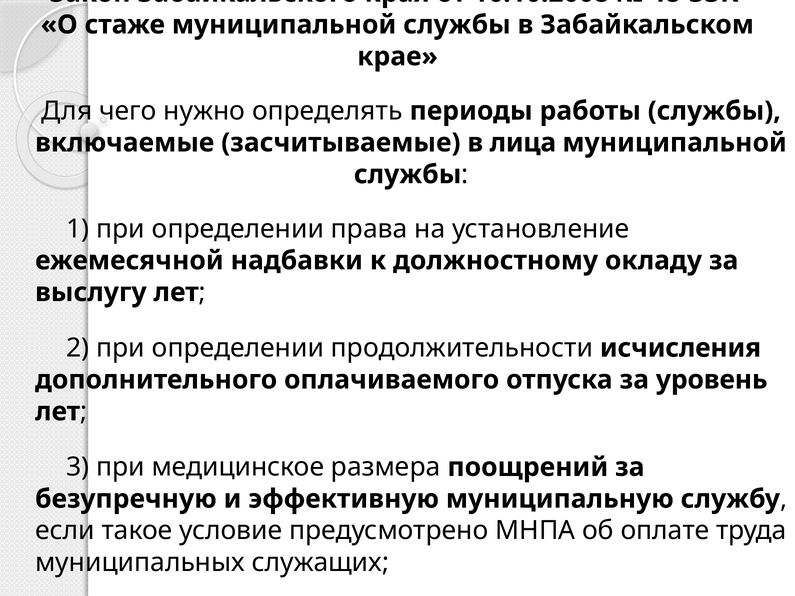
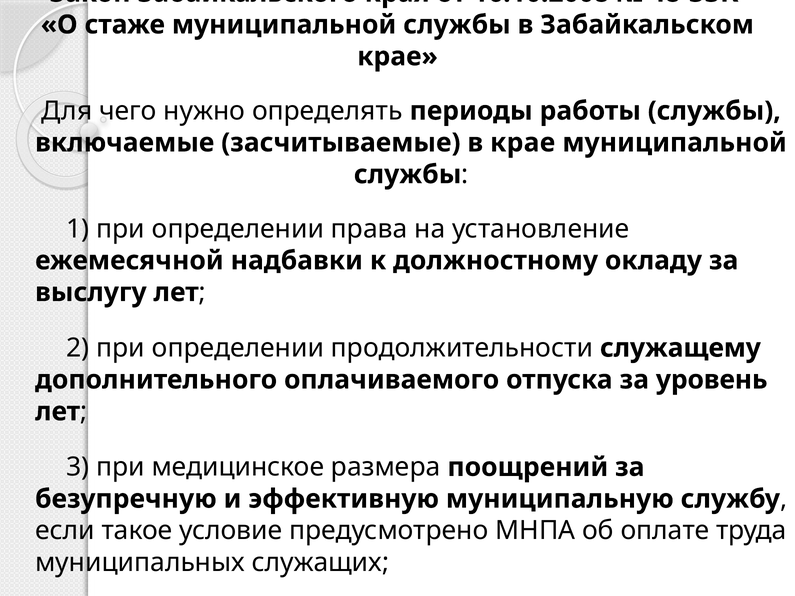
в лица: лица -> крае (523, 143)
исчисления: исчисления -> служащему (680, 348)
